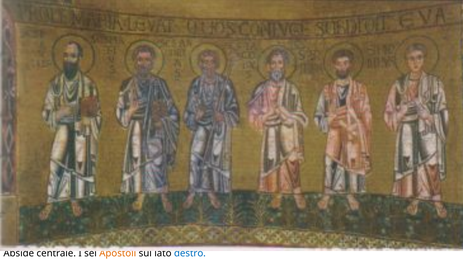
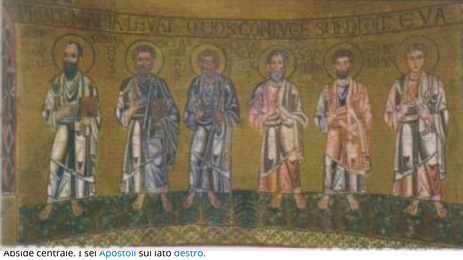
Apostoli colour: orange -> blue (118, 254)
